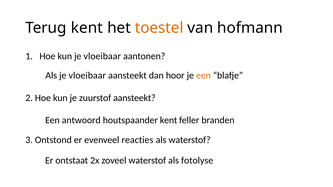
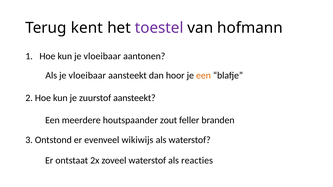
toestel colour: orange -> purple (159, 28)
antwoord: antwoord -> meerdere (81, 120)
houtspaander kent: kent -> zout (169, 120)
reacties: reacties -> wikiwijs (137, 140)
fotolyse: fotolyse -> reacties (197, 161)
